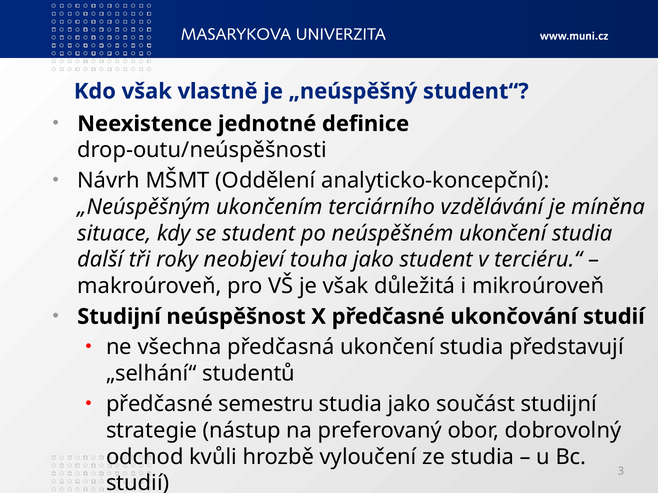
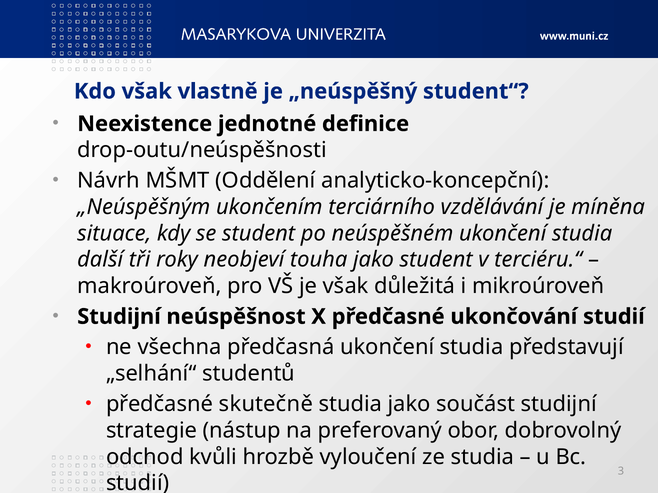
semestru: semestru -> skutečně (266, 405)
